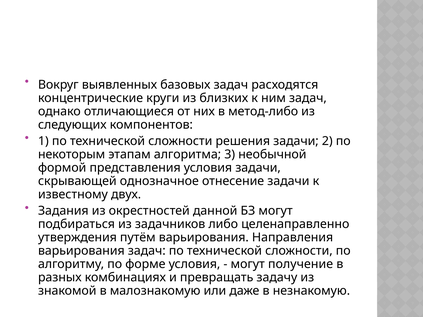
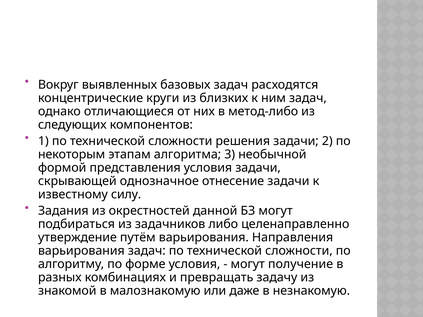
двух: двух -> силу (126, 195)
утверждения: утверждения -> утверждение (77, 238)
